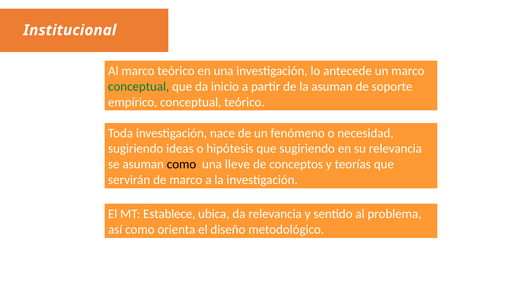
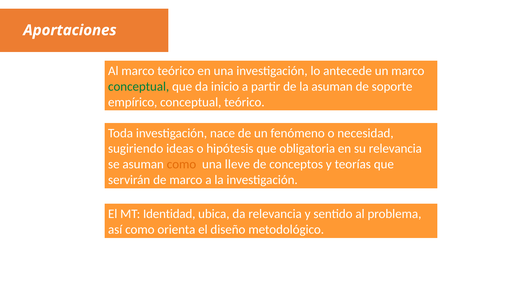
Institucional: Institucional -> Aportaciones (70, 30)
que sugiriendo: sugiriendo -> obligatoria (307, 148)
como colour: black -> orange (182, 164)
Establece: Establece -> Identidad (169, 213)
